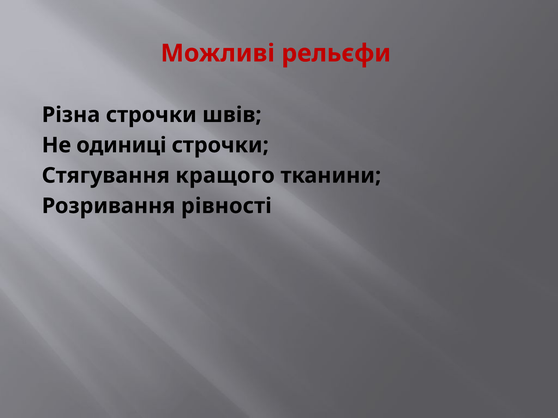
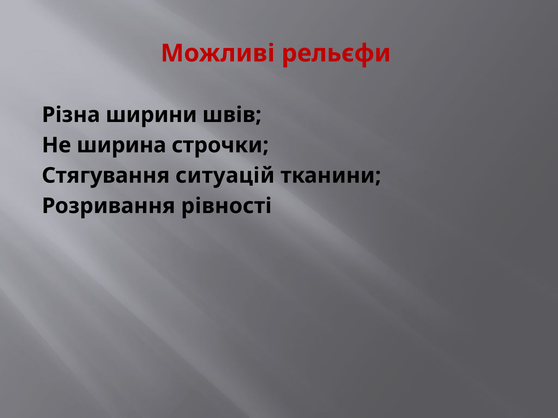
Різна строчки: строчки -> ширини (151, 115)
одиниці: одиниці -> ширина (121, 145)
кращого: кращого -> ситуацій (225, 176)
